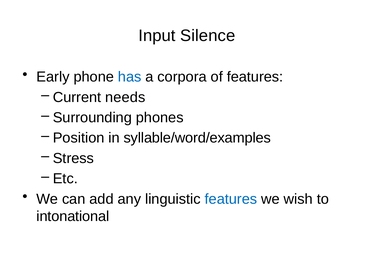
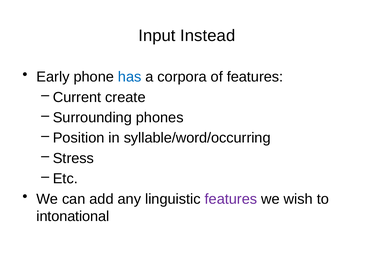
Silence: Silence -> Instead (208, 36)
needs: needs -> create (125, 97)
syllable/word/examples: syllable/word/examples -> syllable/word/occurring (197, 138)
features colour: blue -> purple (231, 199)
